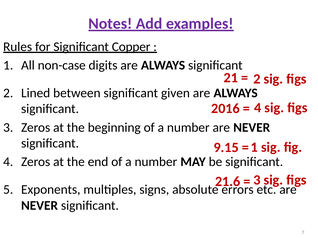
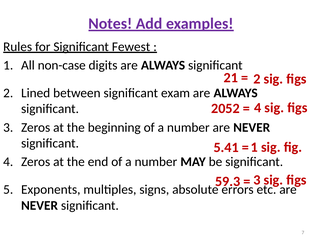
Copper: Copper -> Fewest (131, 47)
given: given -> exam (176, 93)
2016: 2016 -> 2052 (225, 109)
9.15: 9.15 -> 5.41 (226, 148)
21.6: 21.6 -> 59.3 (228, 182)
